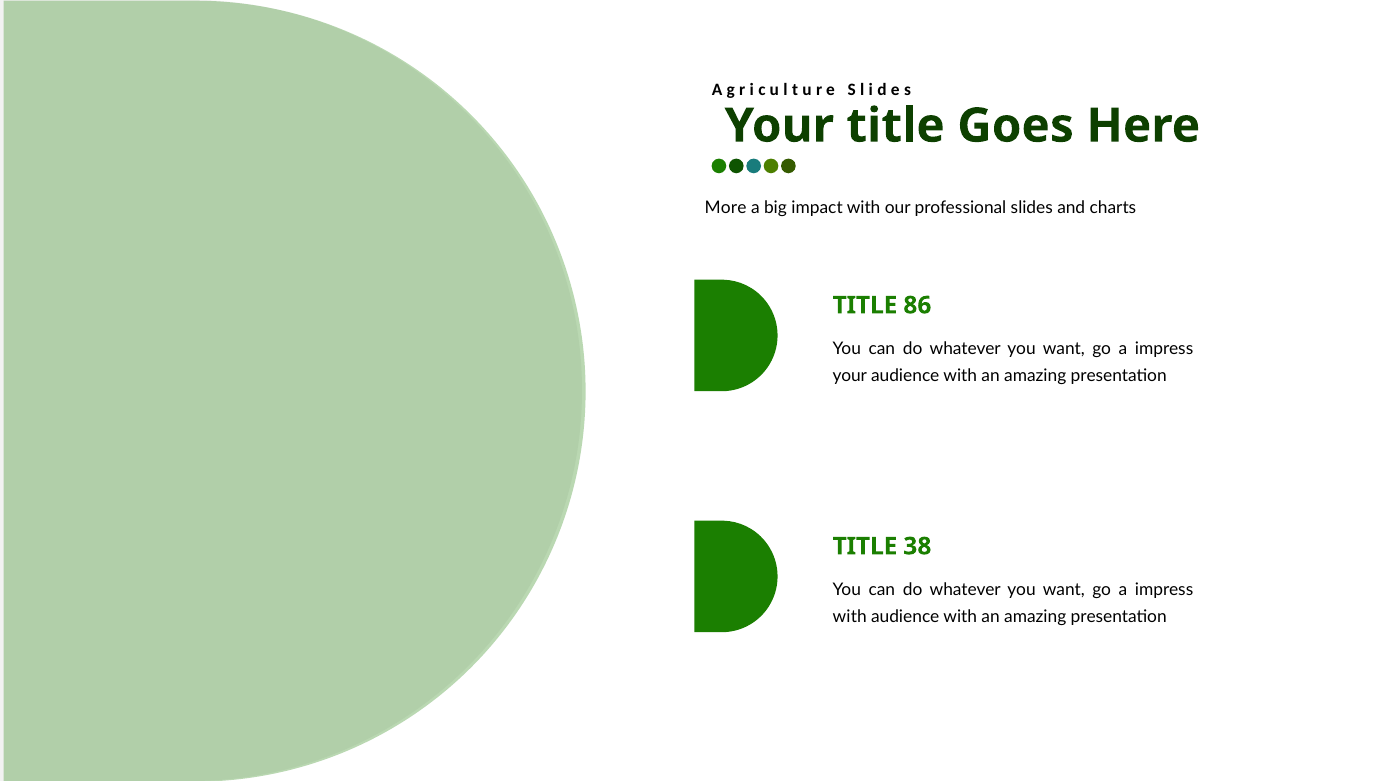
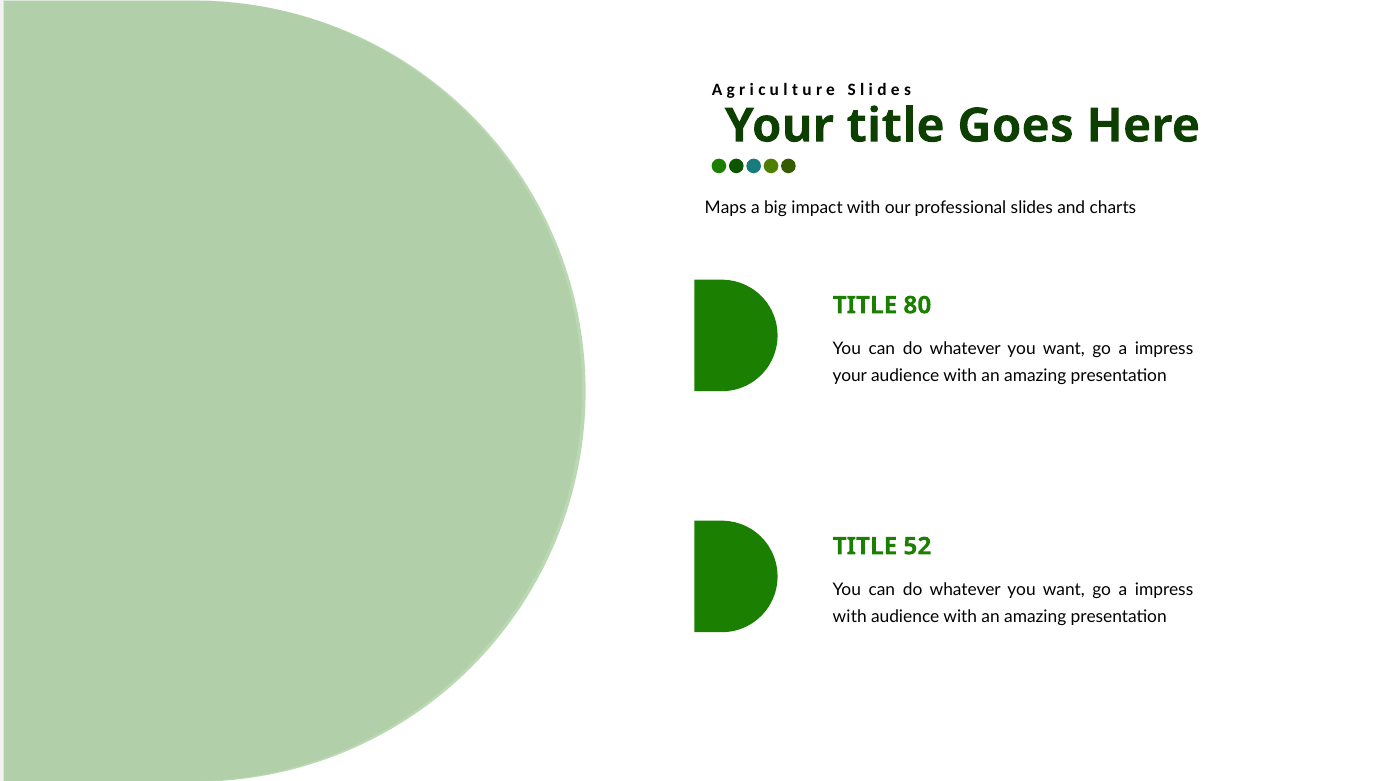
More: More -> Maps (726, 207)
86: 86 -> 80 (917, 305)
38: 38 -> 52 (917, 547)
